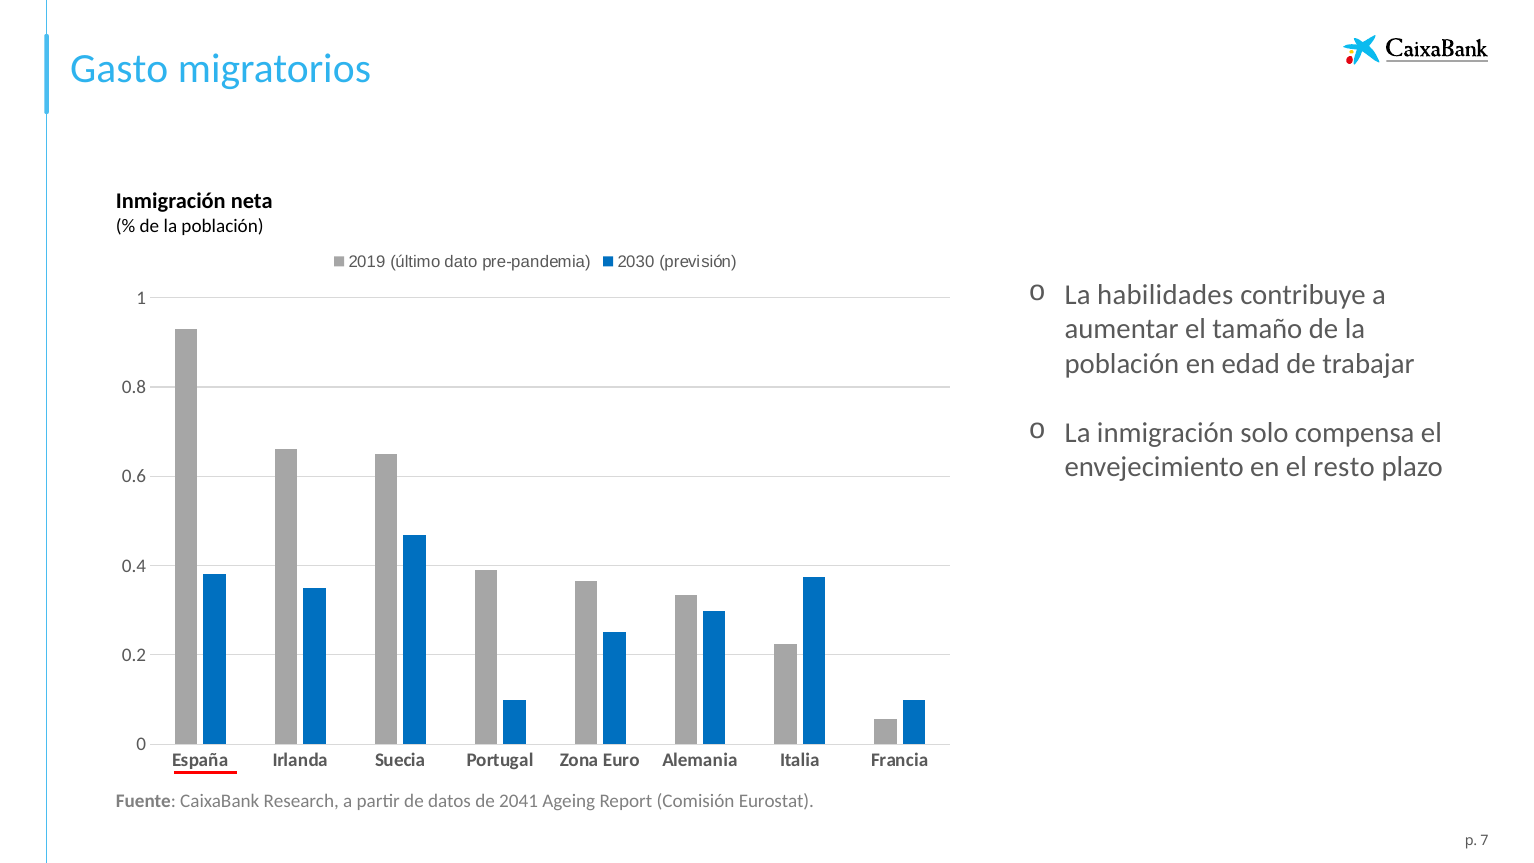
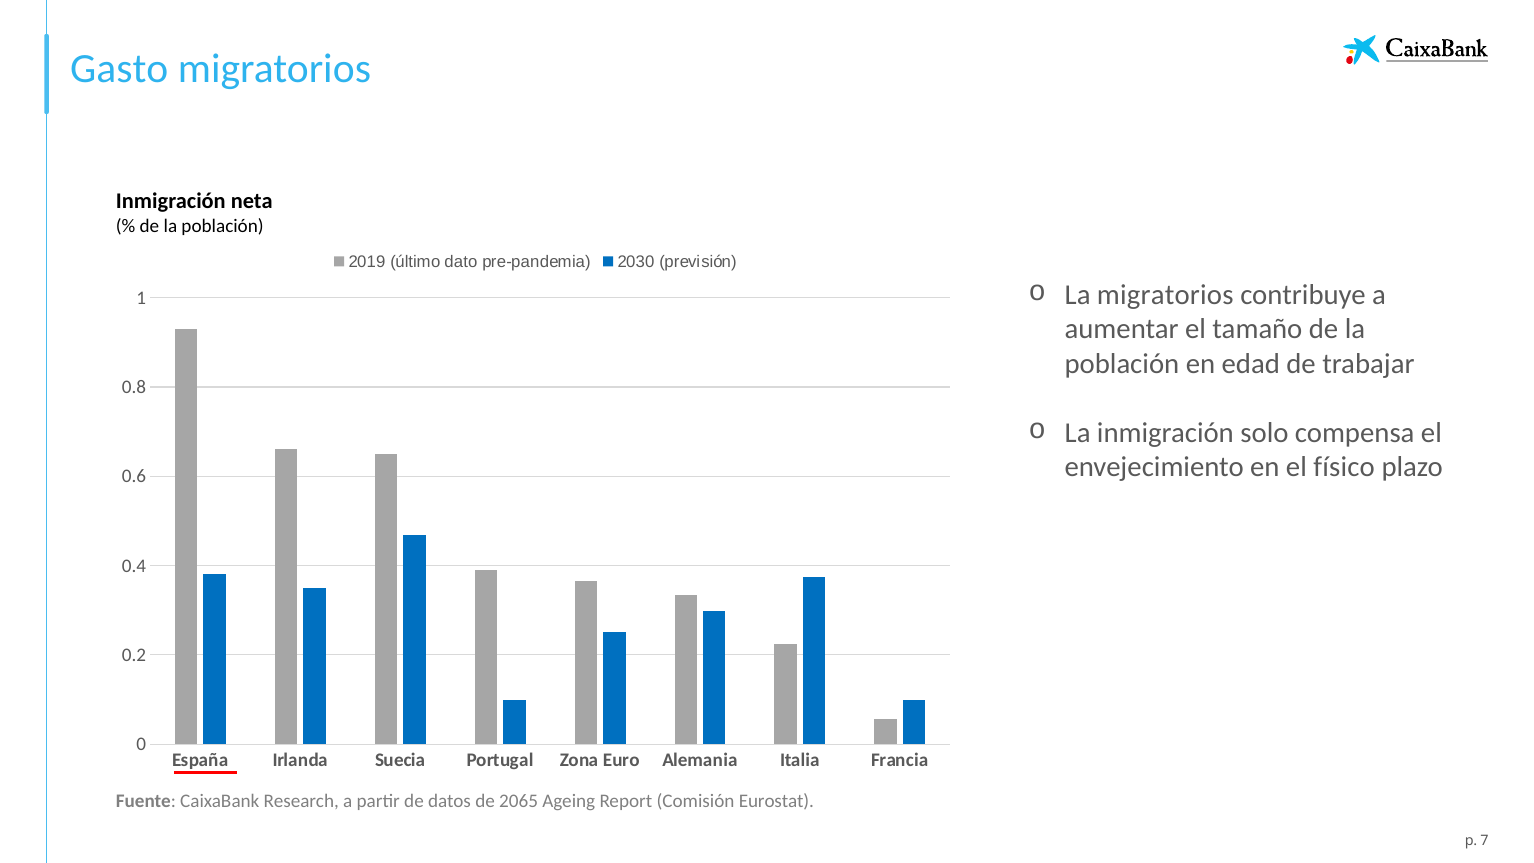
La habilidades: habilidades -> migratorios (1165, 295)
resto: resto -> físico (1344, 467)
2041: 2041 -> 2065 (519, 801)
